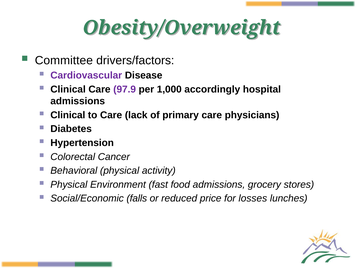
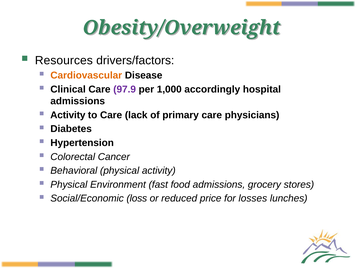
Committee: Committee -> Resources (64, 60)
Cardiovascular colour: purple -> orange (86, 75)
Clinical: Clinical -> Activity (68, 115)
falls: falls -> loss (137, 198)
